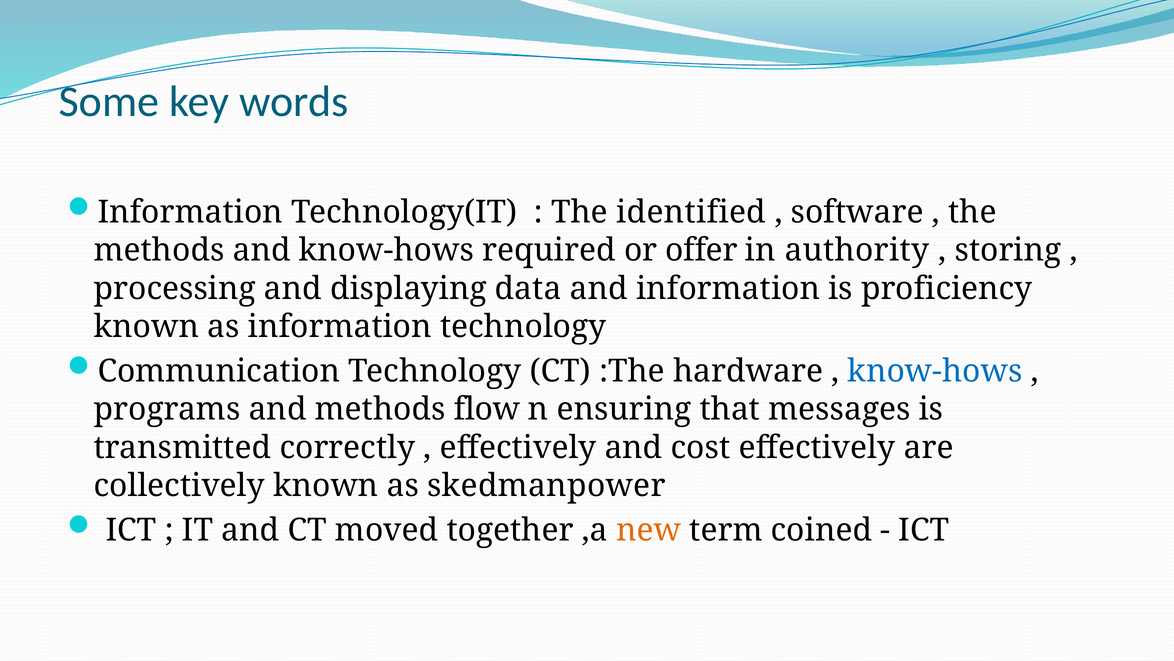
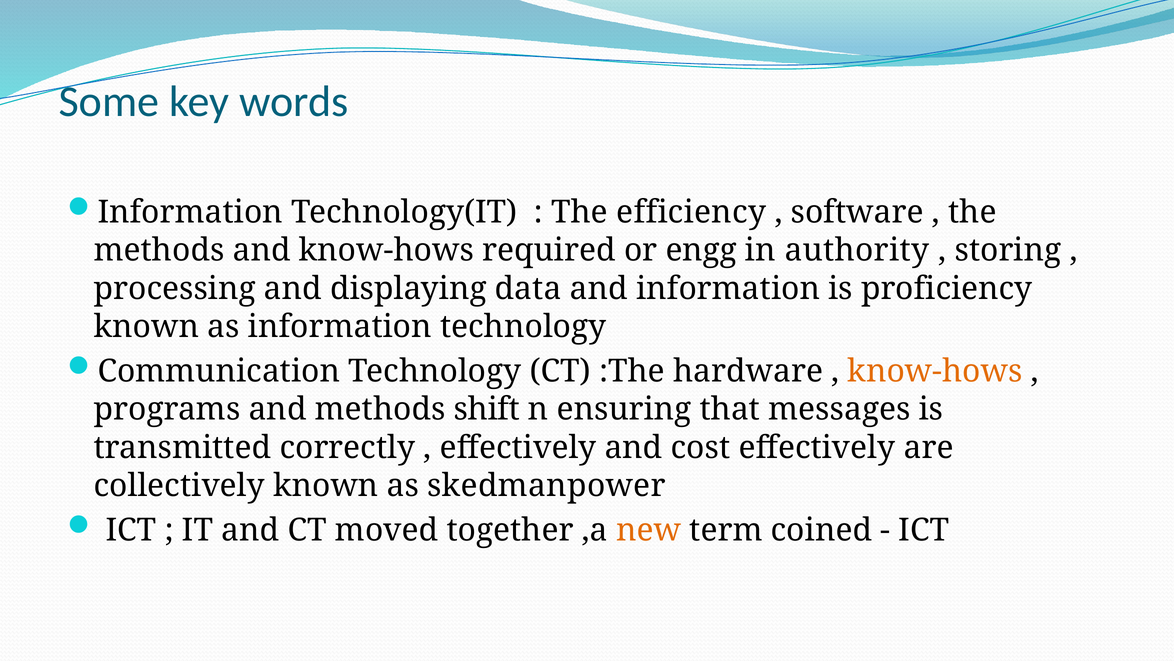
identified: identified -> efficiency (691, 212)
offer: offer -> engg (701, 250)
know-hows colour: blue -> orange (935, 371)
flow: flow -> shift (487, 409)
